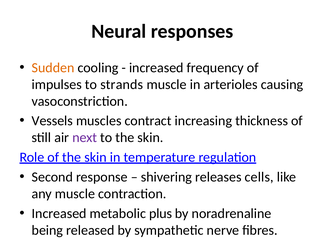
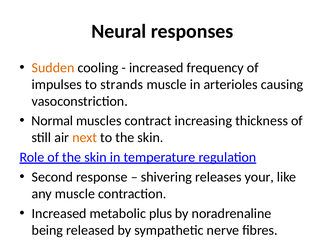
Vessels: Vessels -> Normal (52, 121)
next colour: purple -> orange (85, 138)
cells: cells -> your (259, 178)
